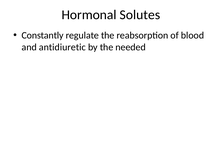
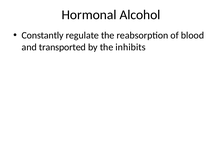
Solutes: Solutes -> Alcohol (140, 15)
antidiuretic: antidiuretic -> transported (62, 47)
needed: needed -> inhibits (131, 47)
